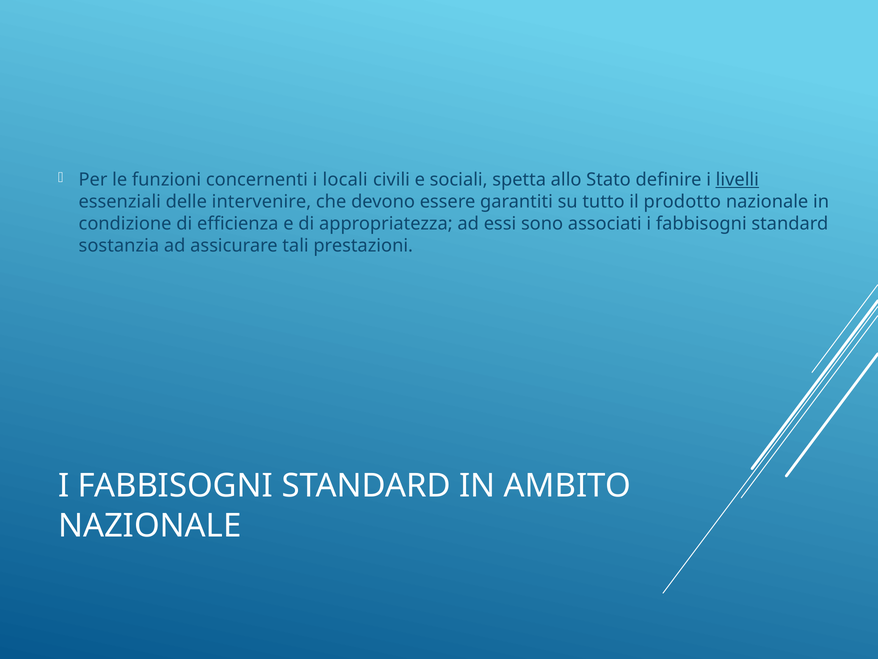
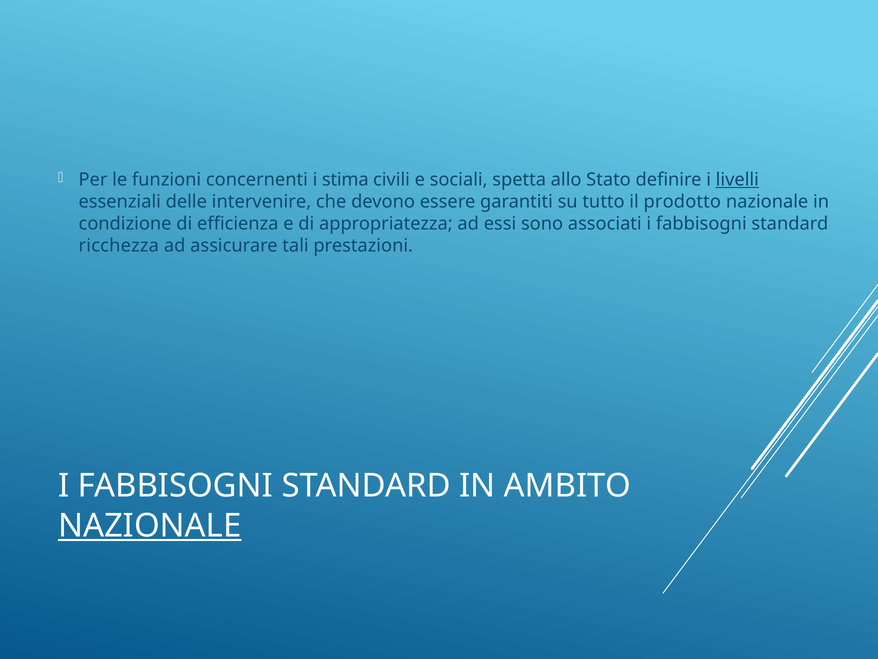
locali: locali -> stima (345, 180)
sostanzia: sostanzia -> ricchezza (119, 246)
NAZIONALE underline: none -> present (150, 525)
